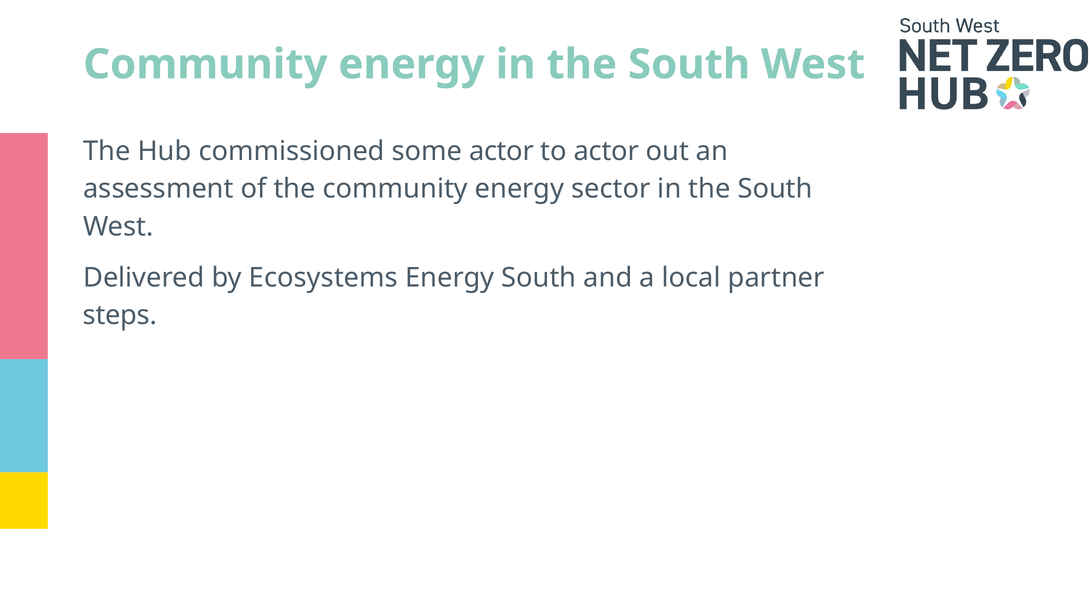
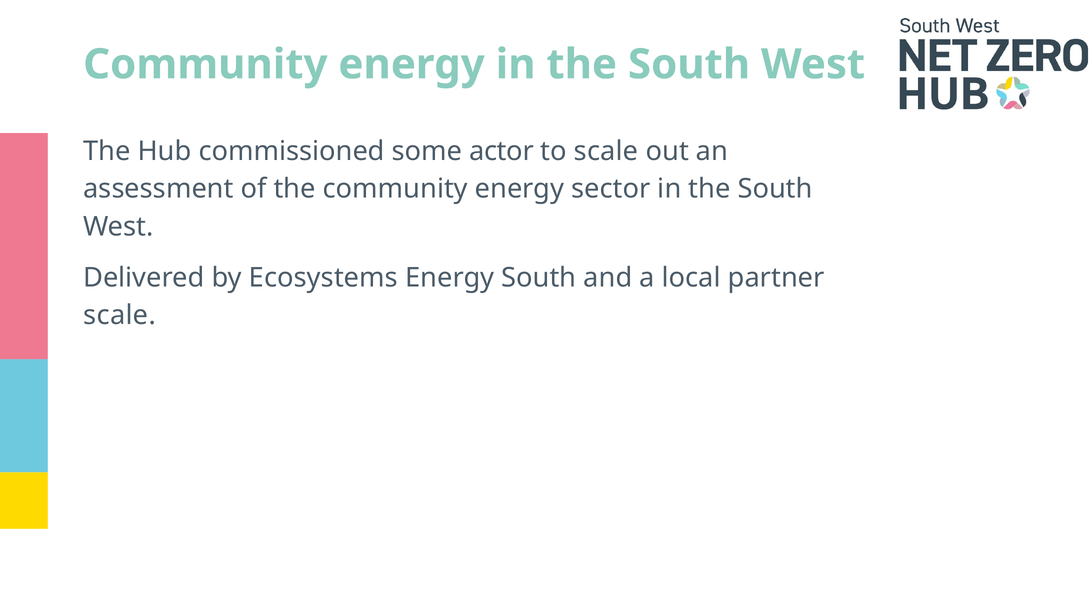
to actor: actor -> scale (606, 152)
steps: steps -> scale (120, 316)
